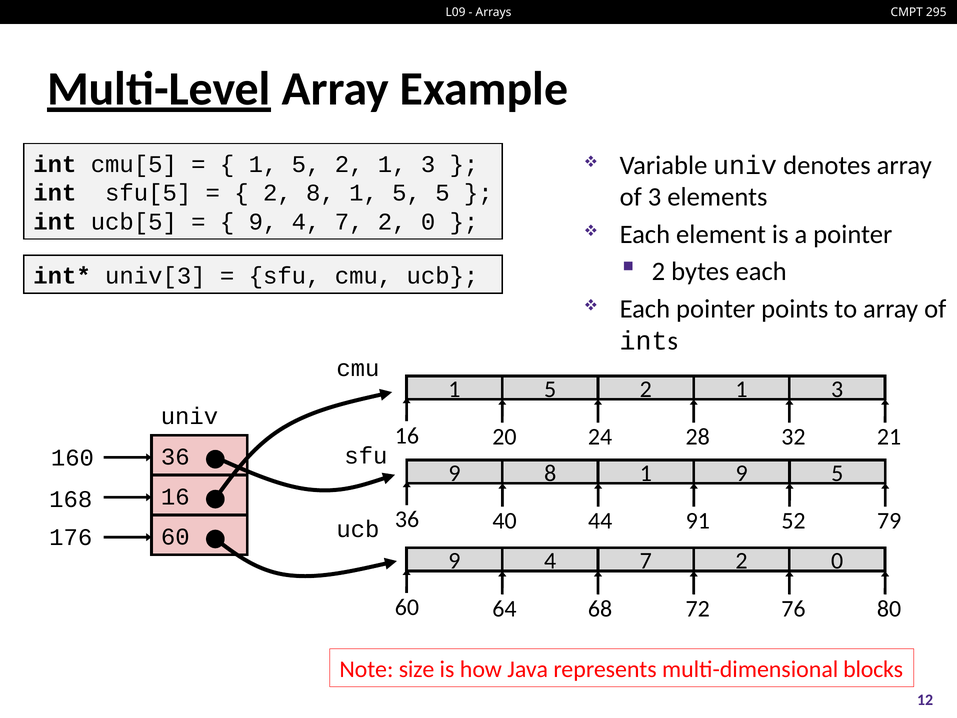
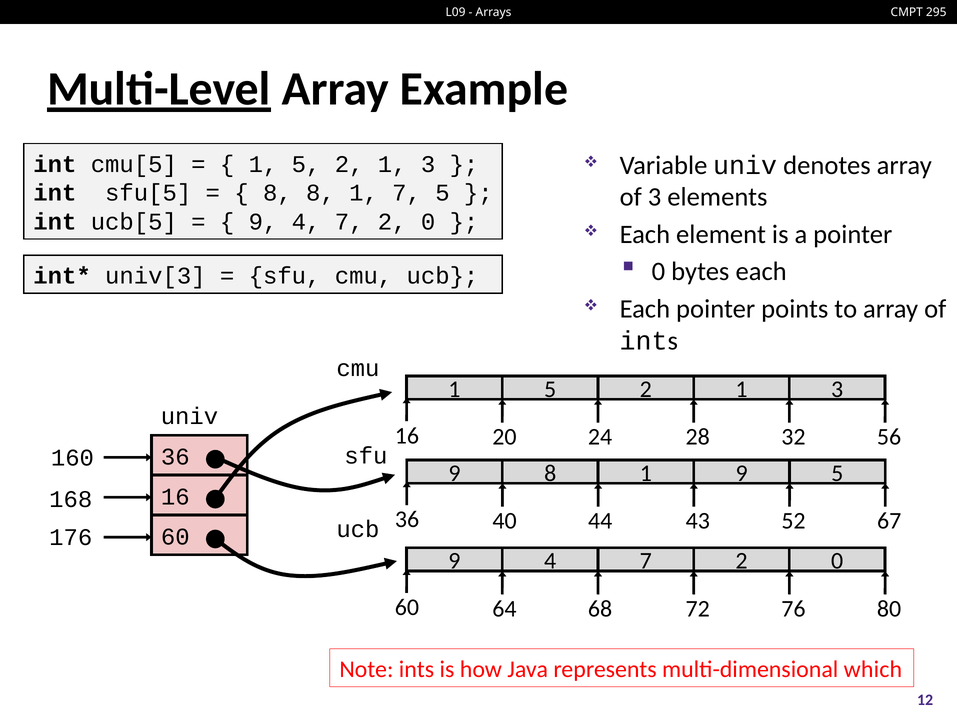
2: 2 -> 8 (277, 193)
8 1 5: 5 -> 7 (407, 193)
2: 2 -> 0 (658, 272)
21: 21 -> 56 (889, 437)
91: 91 -> 43 (698, 521)
79: 79 -> 67 (889, 521)
Note size: size -> ints (417, 669)
blocks: blocks -> which (873, 669)
